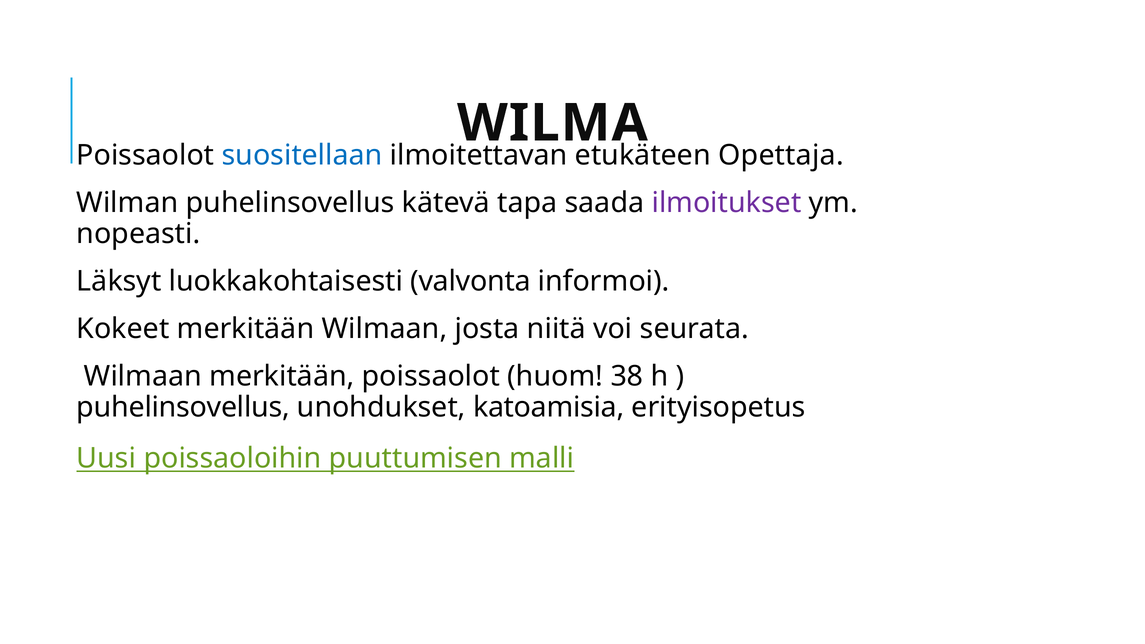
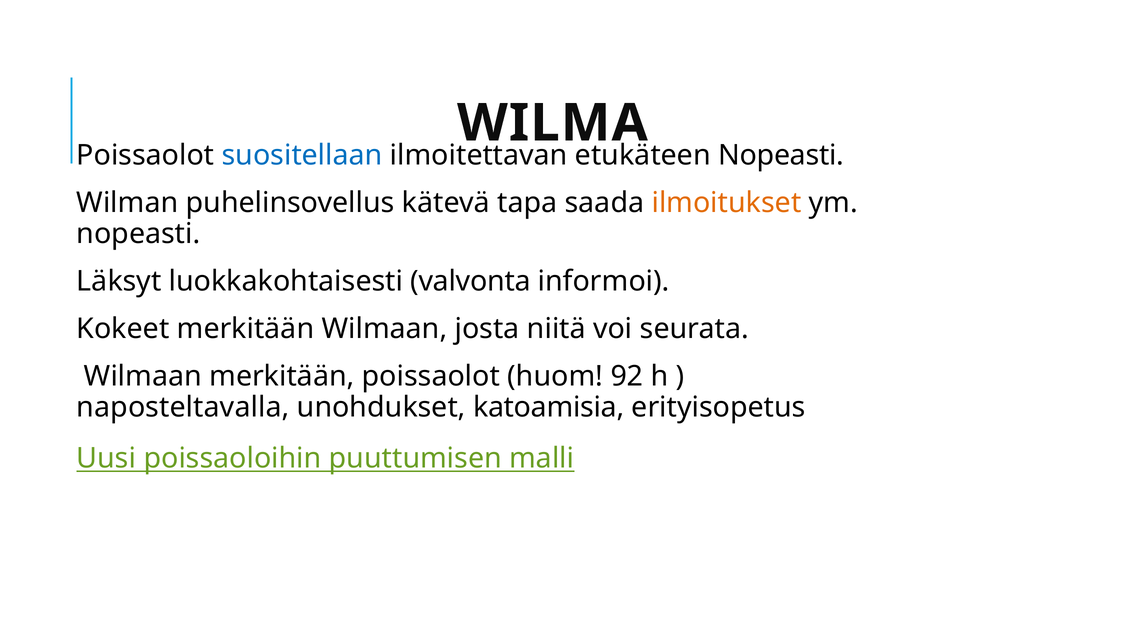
Opettaja: Opettaja -> Nopeasti (781, 155)
ilmoitukset colour: purple -> orange (727, 203)
38: 38 -> 92 (627, 377)
puhelinsovellus: puhelinsovellus -> naposteltavalla (183, 407)
